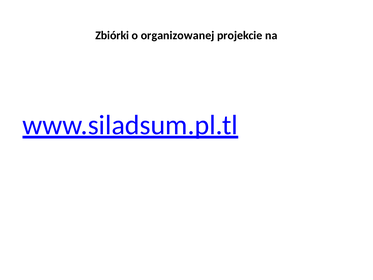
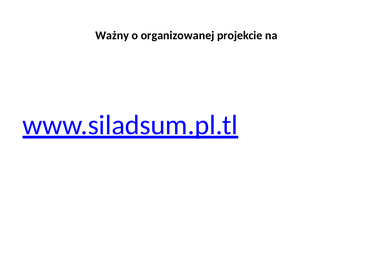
Zbiórki: Zbiórki -> Ważny (112, 35)
